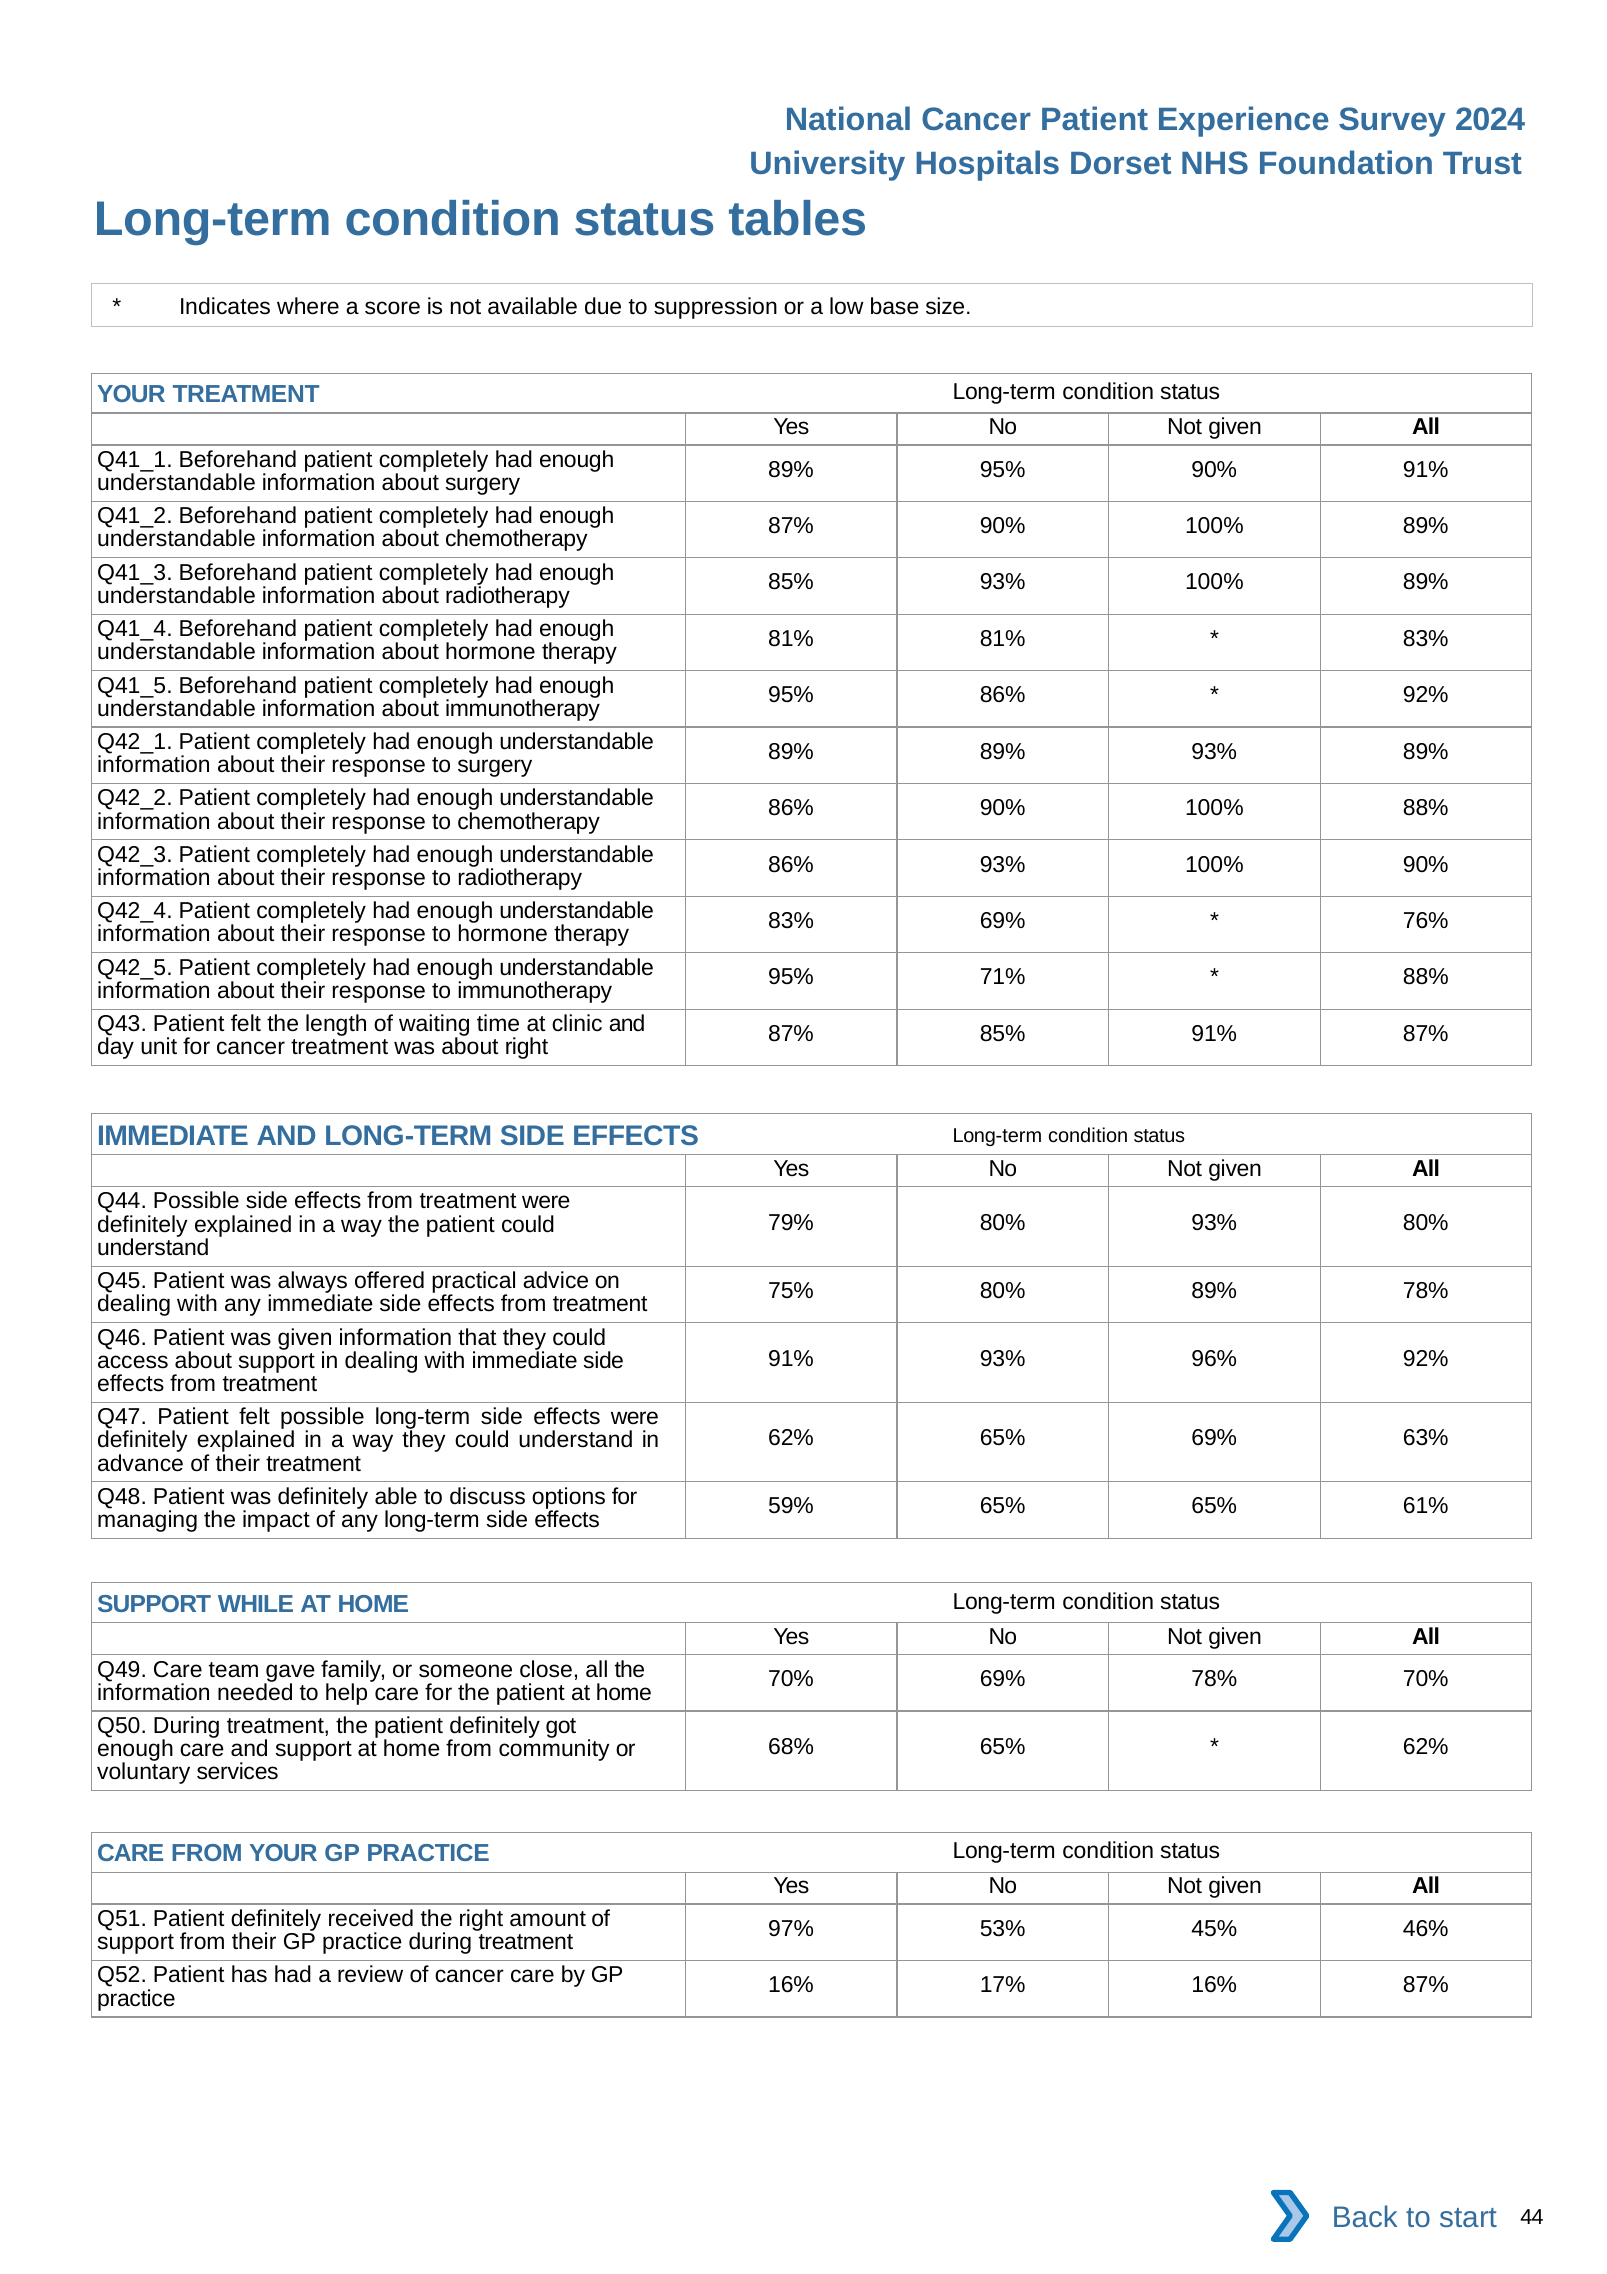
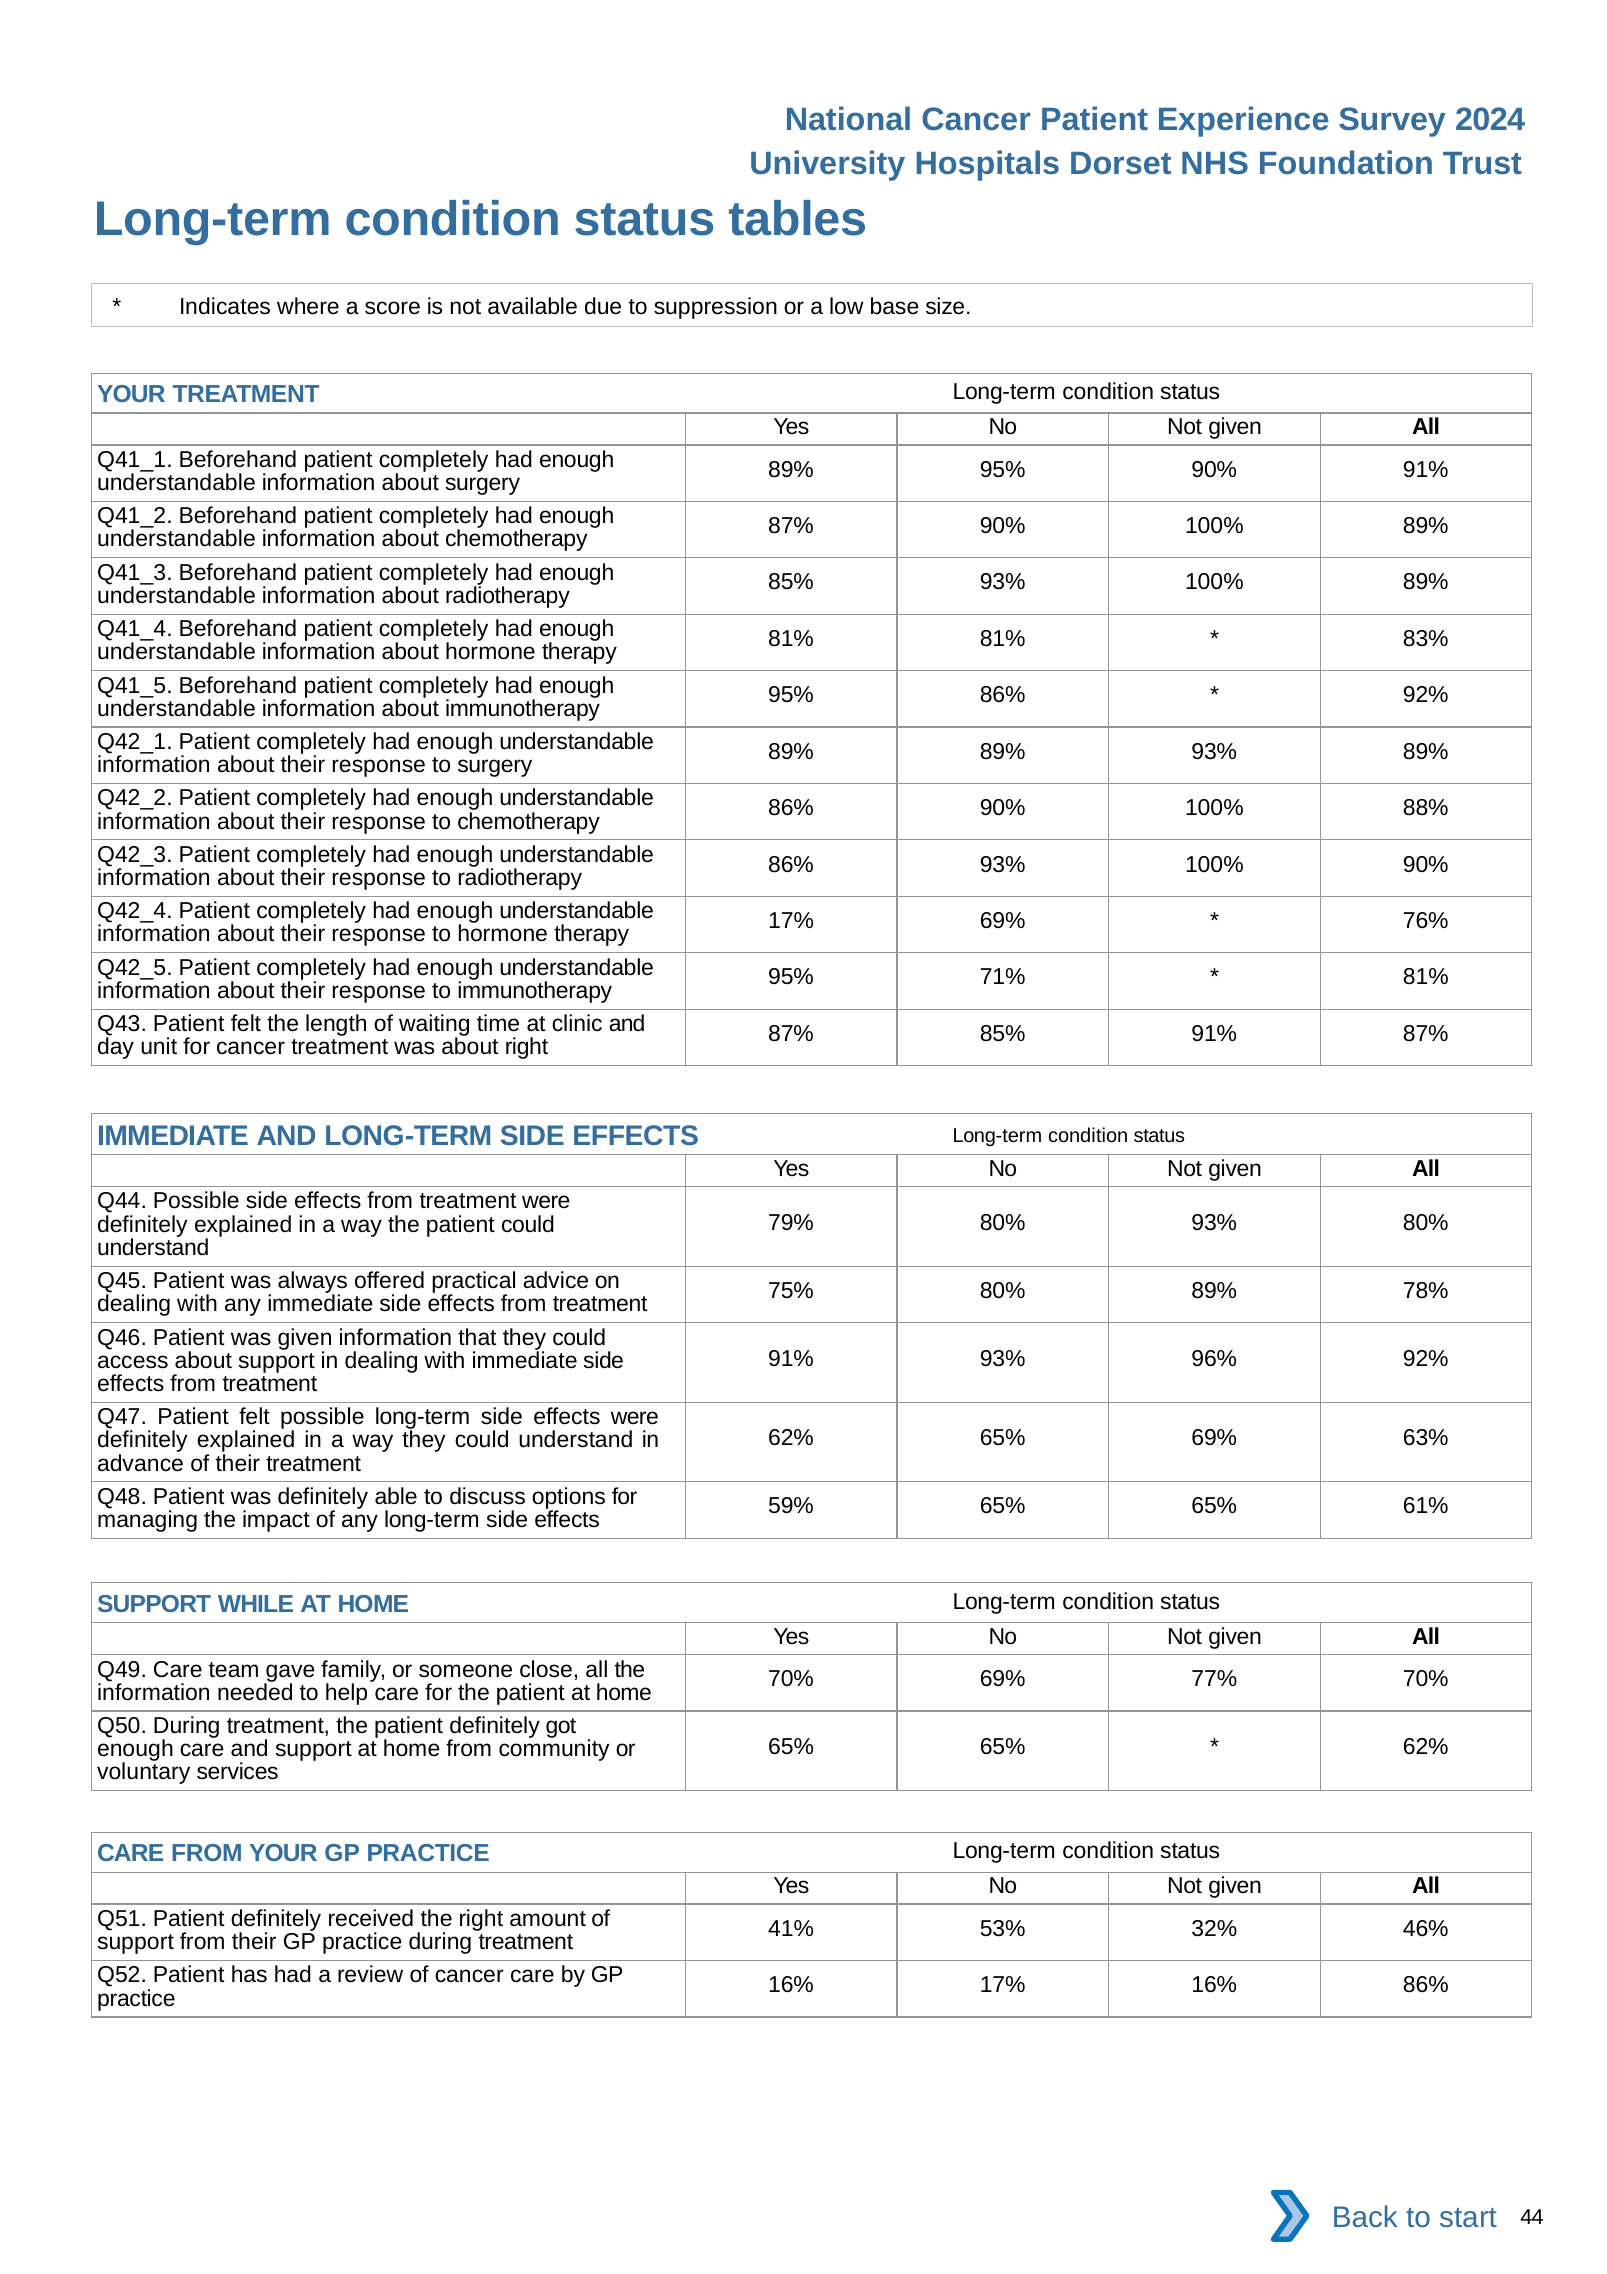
83%: 83% -> 17% (791, 921)
88%: 88% -> 81% (1426, 977)
69% 78%: 78% -> 77% (1214, 1679)
68%: 68% -> 65% (791, 1747)
97%: 97% -> 41% (791, 1929)
45%: 45% -> 32% (1214, 1929)
16% 87%: 87% -> 86% (1426, 1985)
